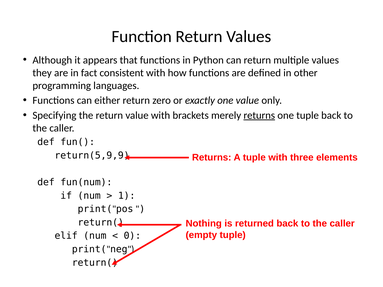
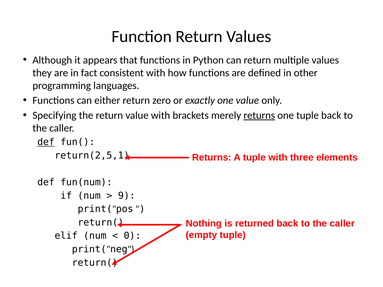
def underline: none -> present (46, 142)
return(5,9,9: return(5,9,9 -> return(2,5,1 (92, 156)
1: 1 -> 9 (127, 196)
